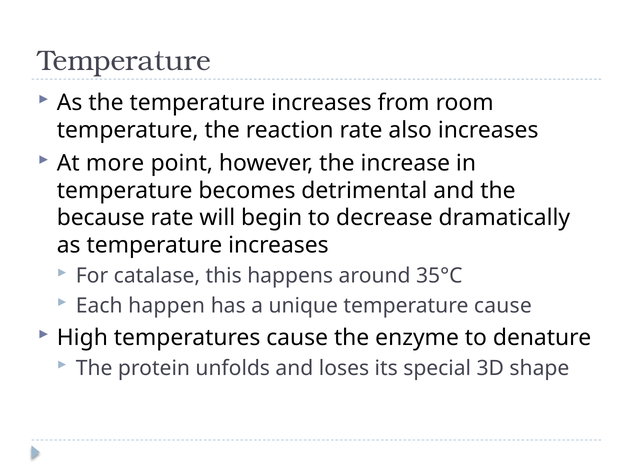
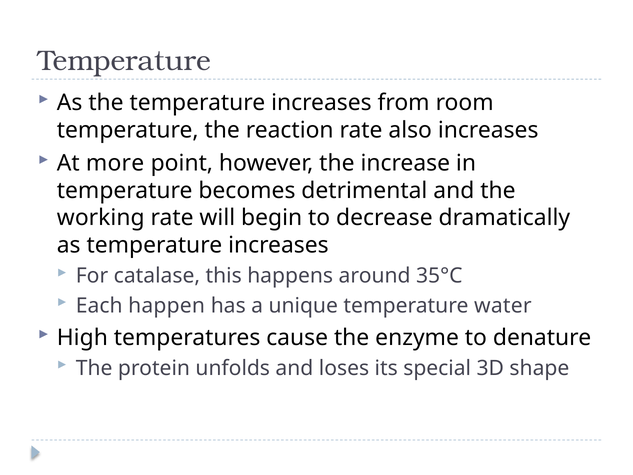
because: because -> working (101, 218)
temperature cause: cause -> water (503, 306)
